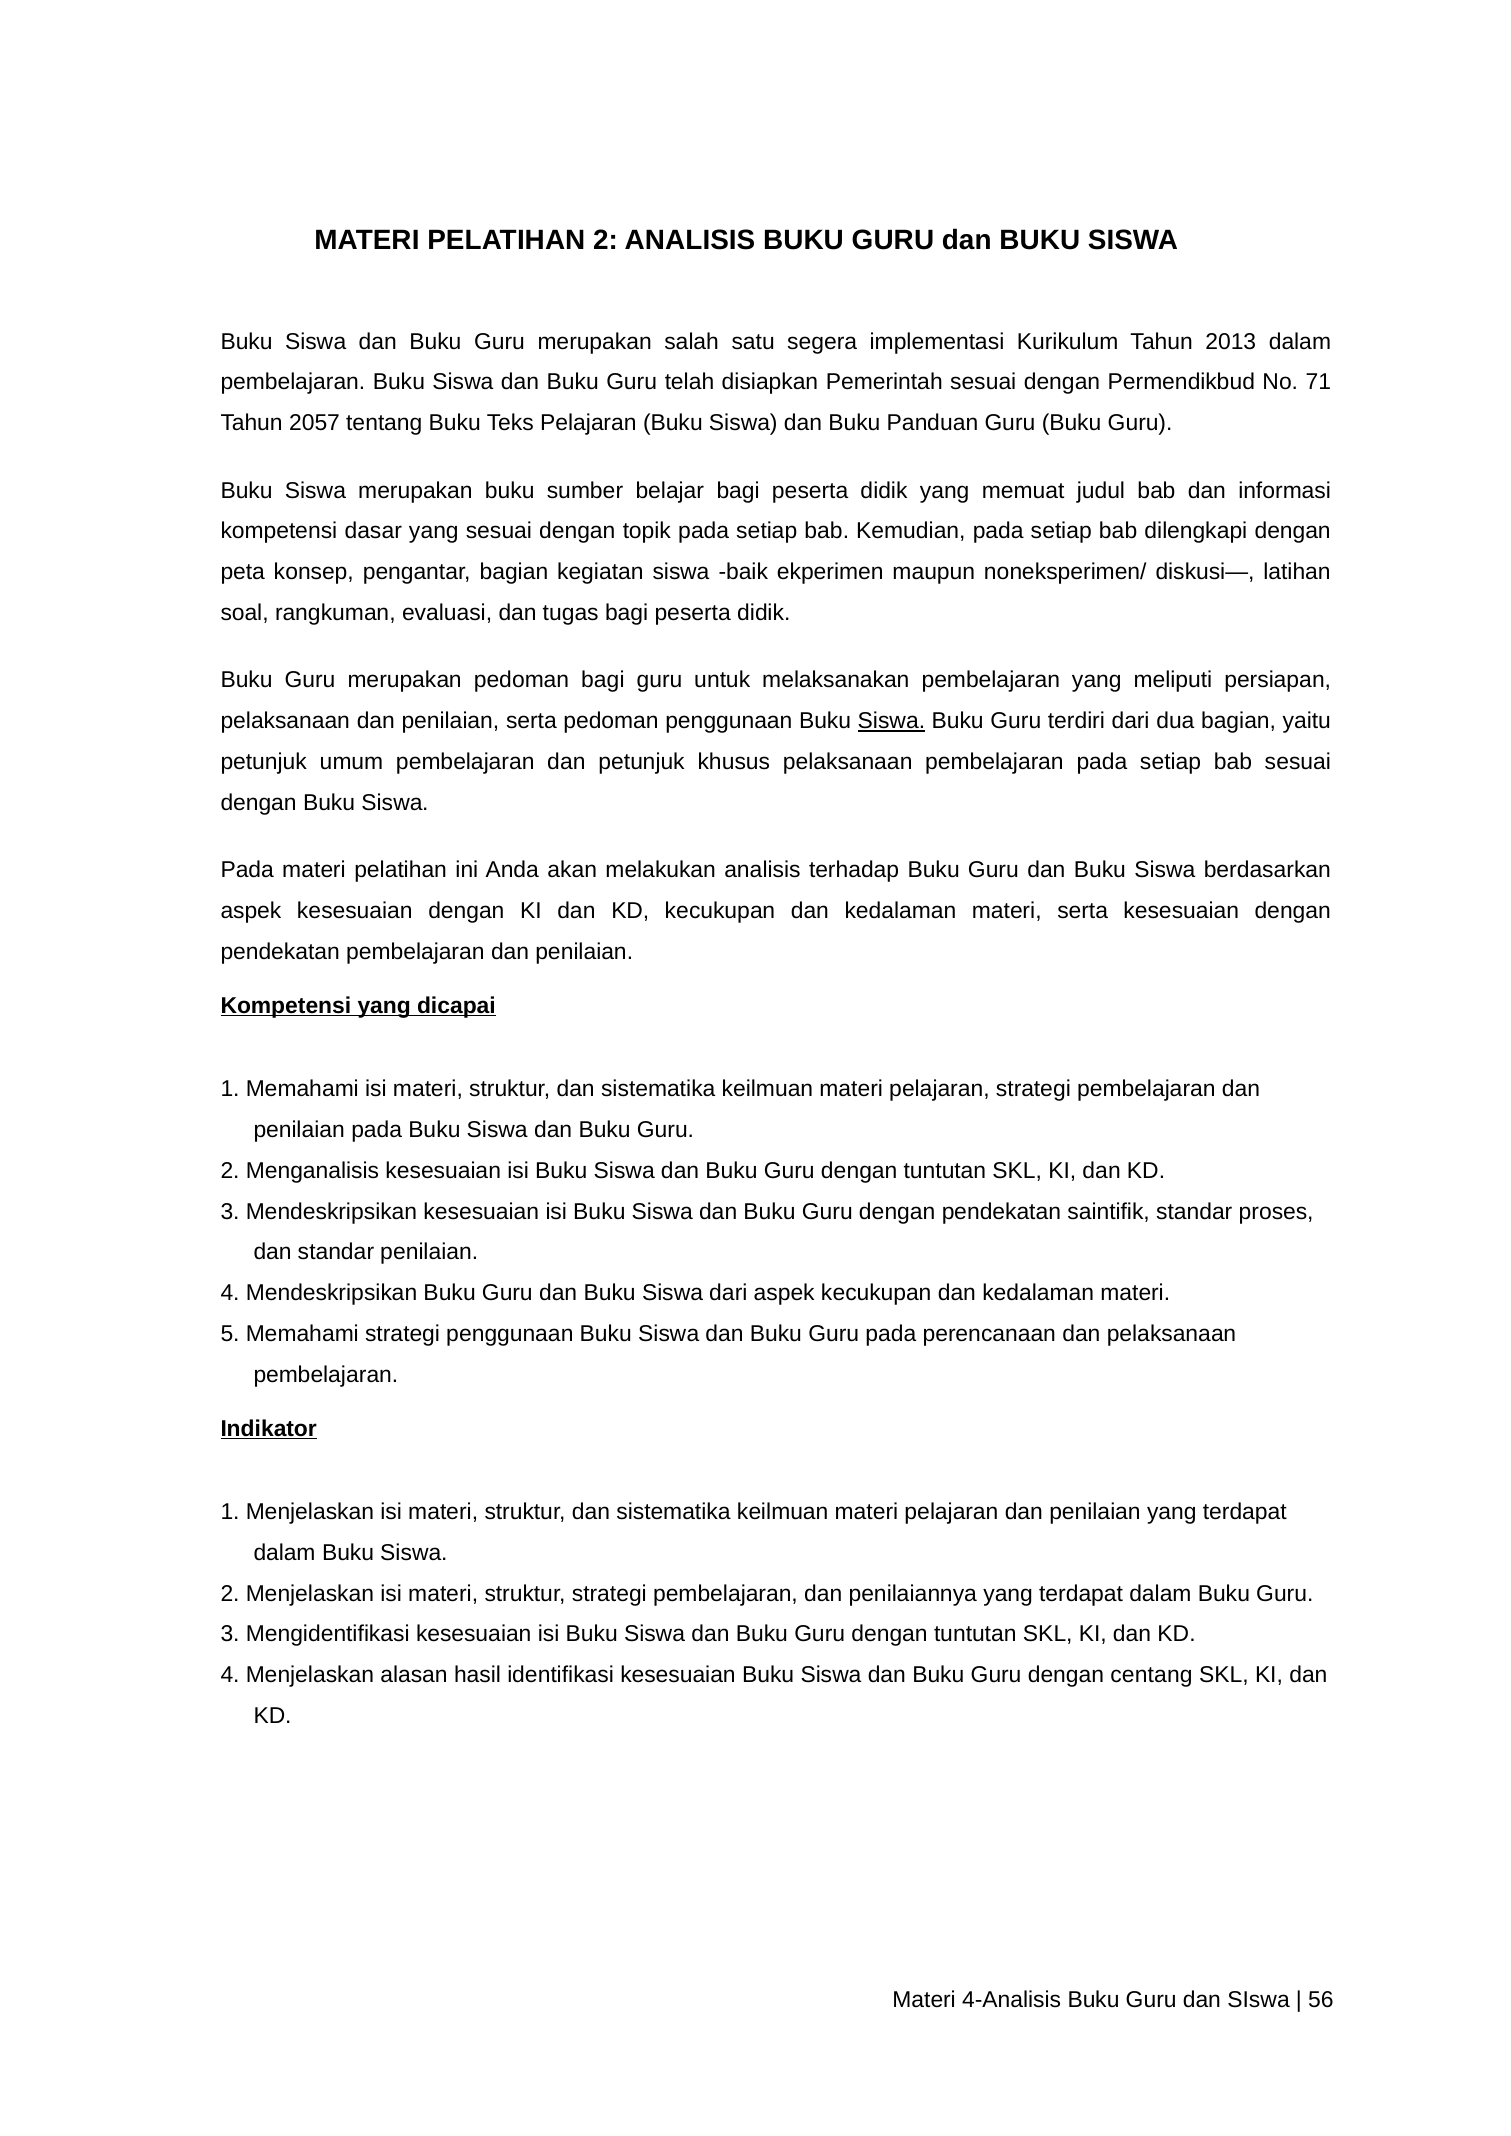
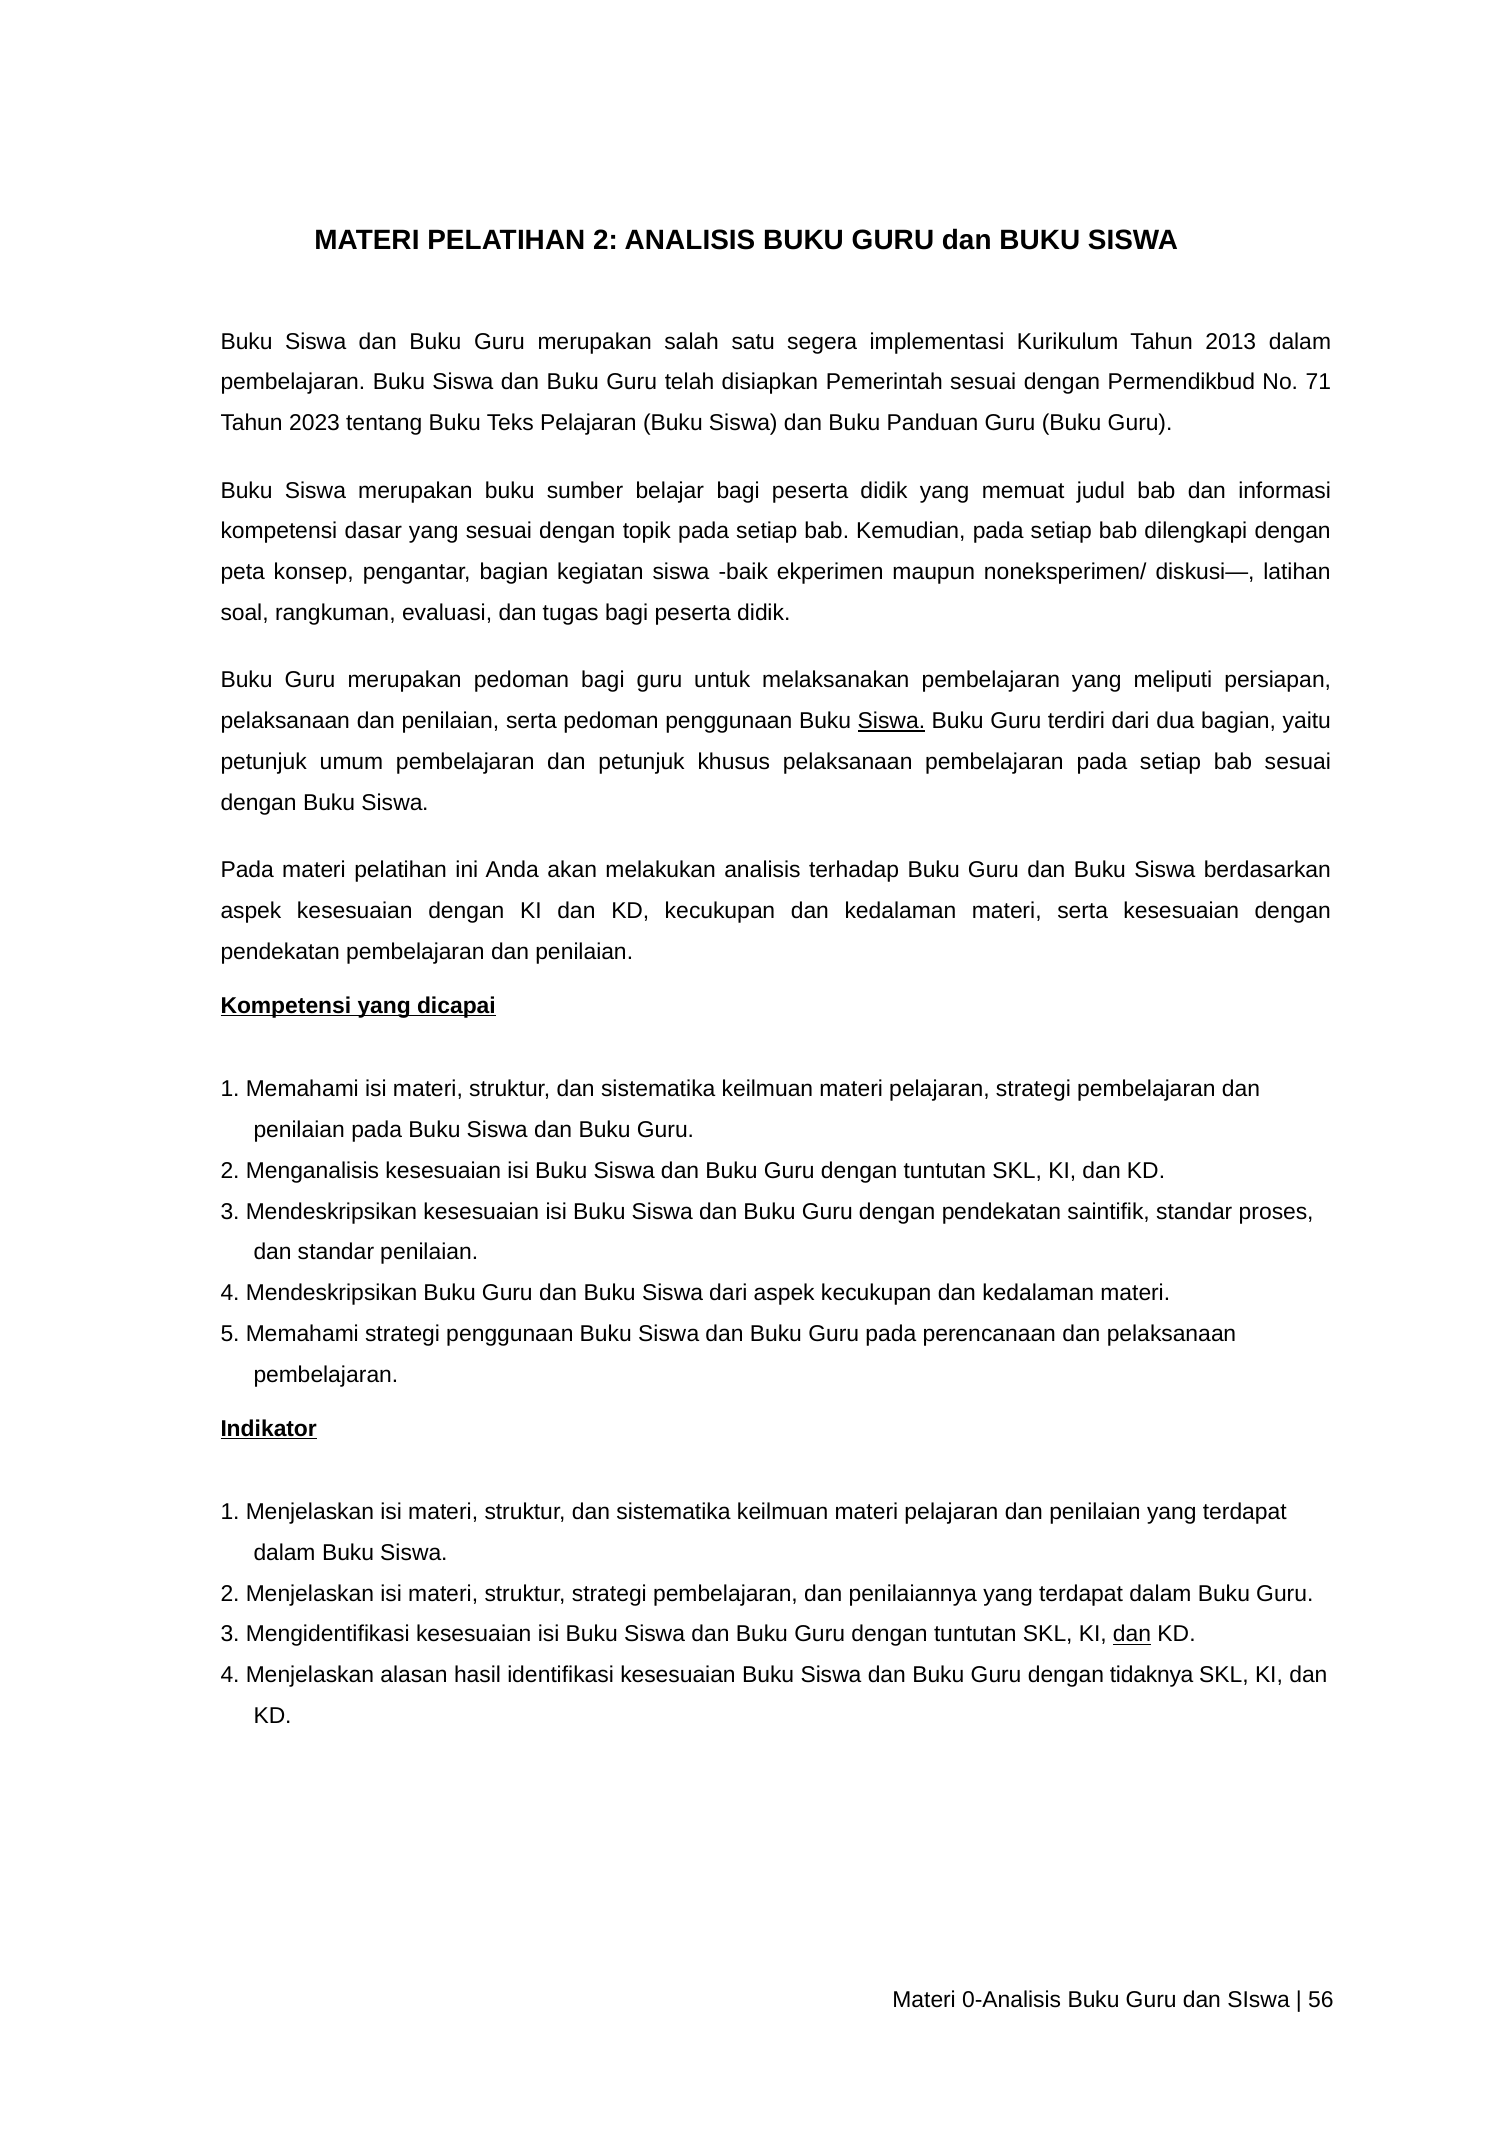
2057: 2057 -> 2023 (315, 423)
dan underline: none -> present (1132, 1635)
centang: centang -> tidaknya (1152, 1675)
4-Analisis: 4-Analisis -> 0-Analisis (1012, 2000)
